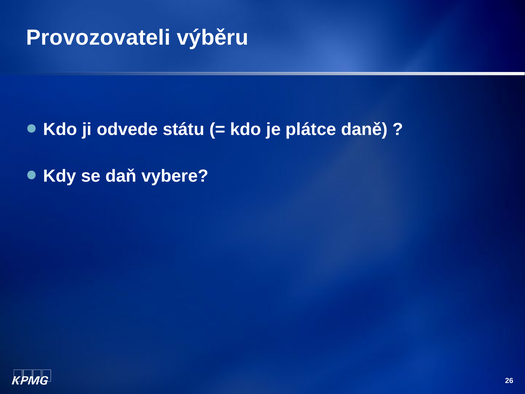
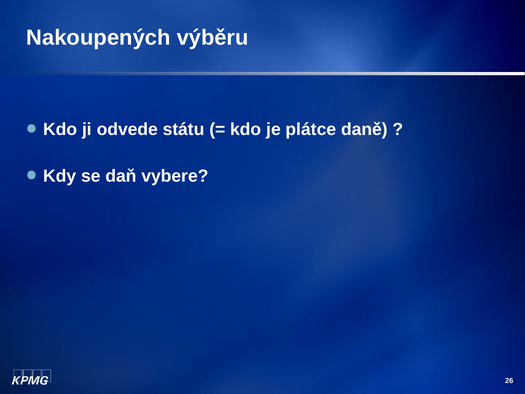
Provozovateli: Provozovateli -> Nakoupených (98, 38)
